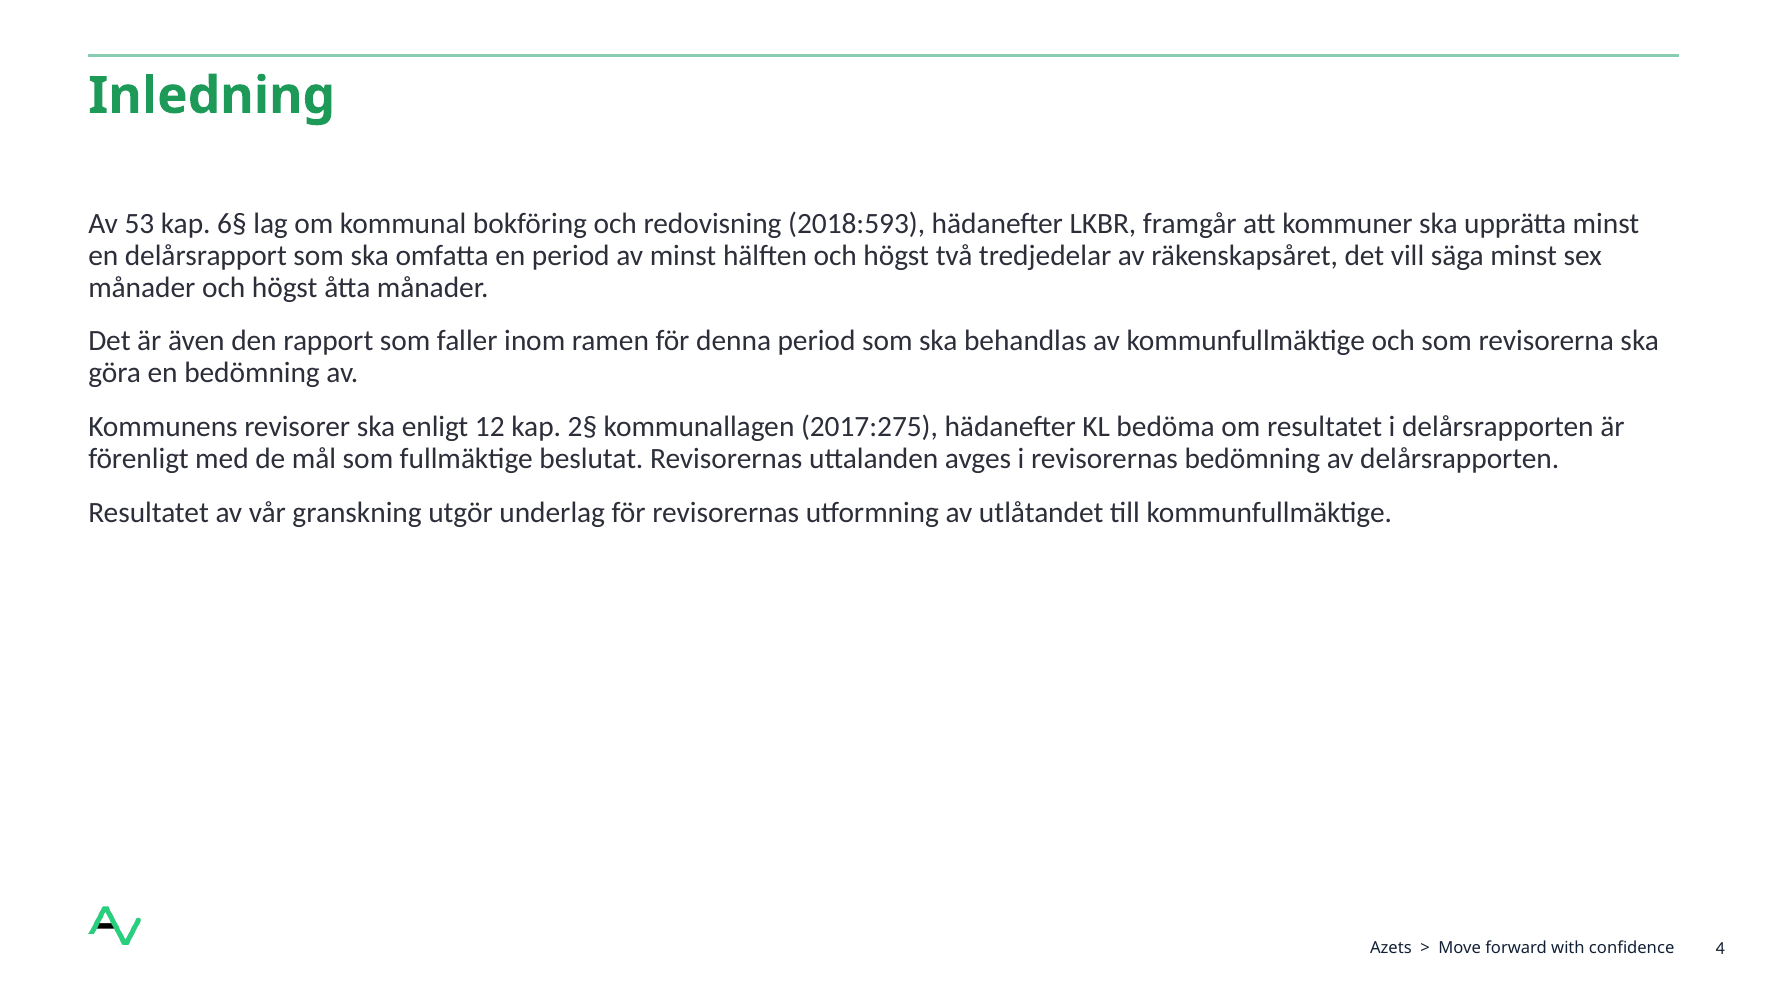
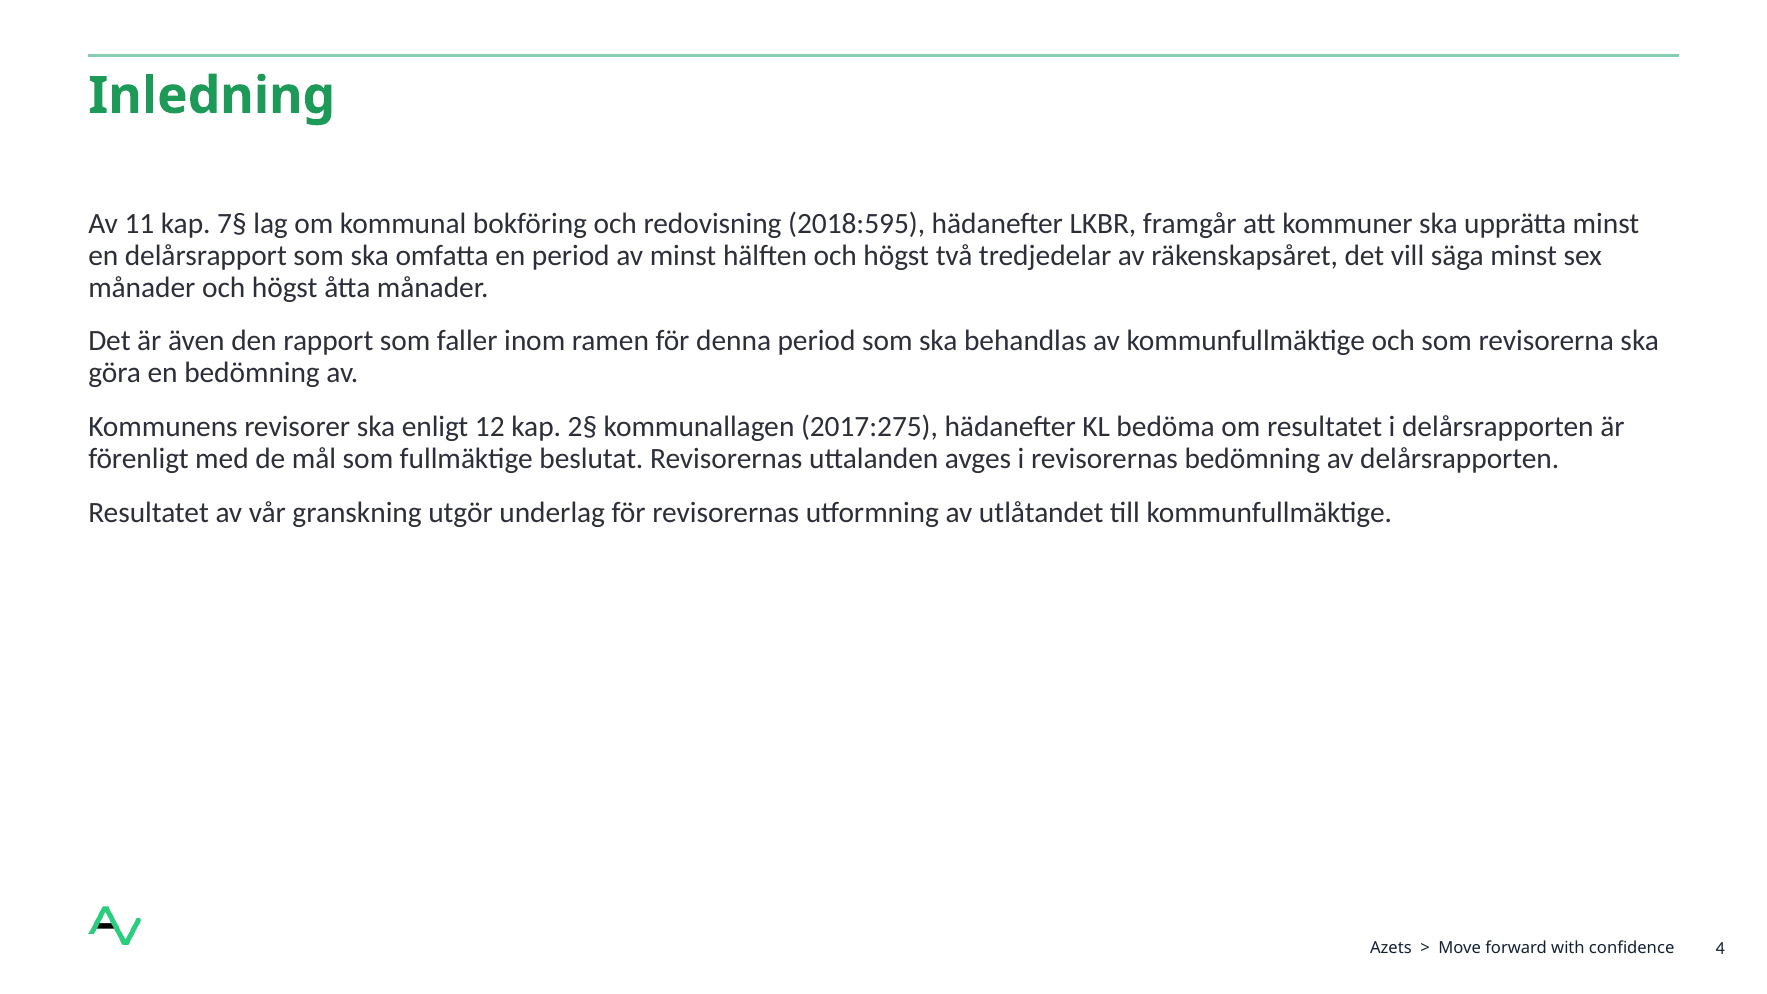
53: 53 -> 11 (139, 224)
6§: 6§ -> 7§ (232, 224)
2018:593: 2018:593 -> 2018:595 (857, 224)
